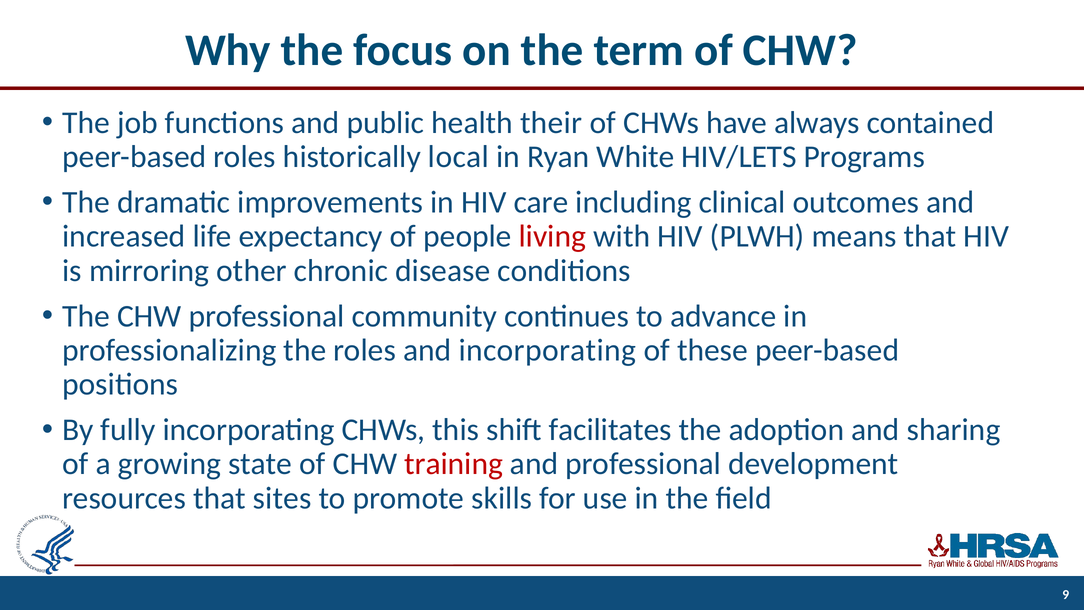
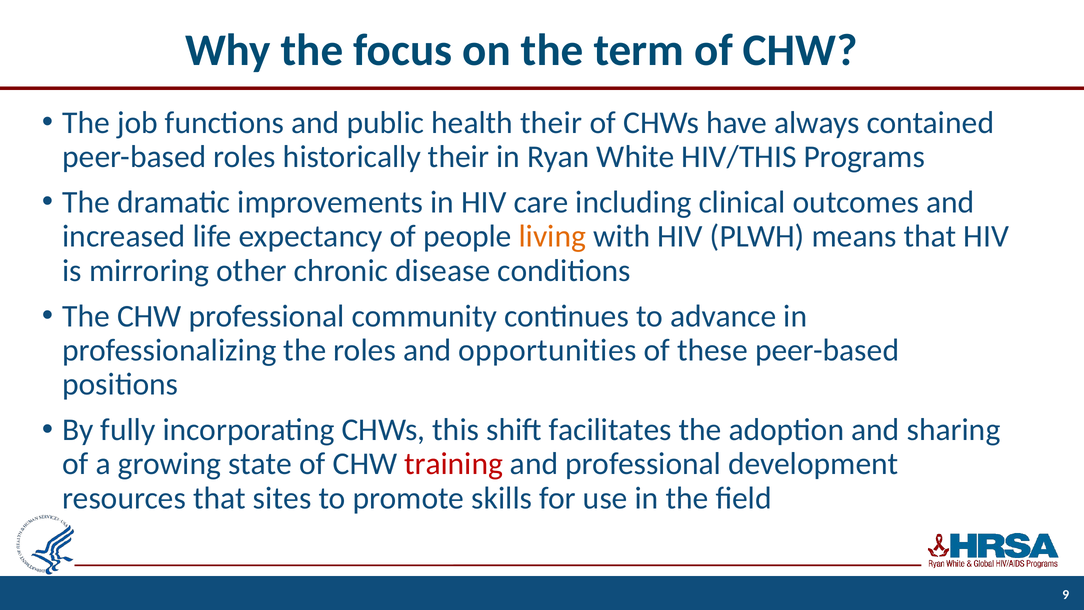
historically local: local -> their (459, 157)
HIV/LETS: HIV/LETS -> HIV/THIS (739, 157)
living colour: red -> orange (552, 236)
and incorporating: incorporating -> opportunities (547, 350)
